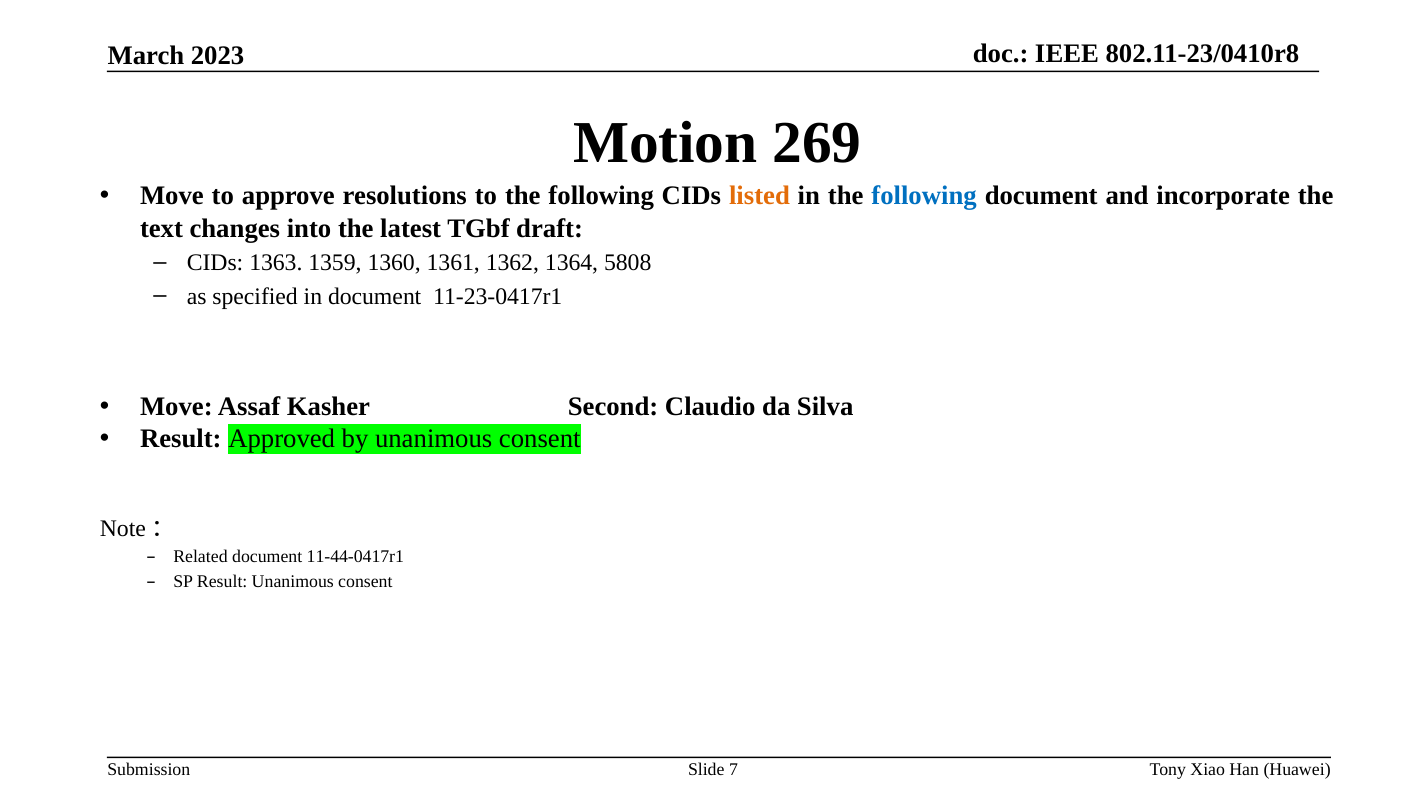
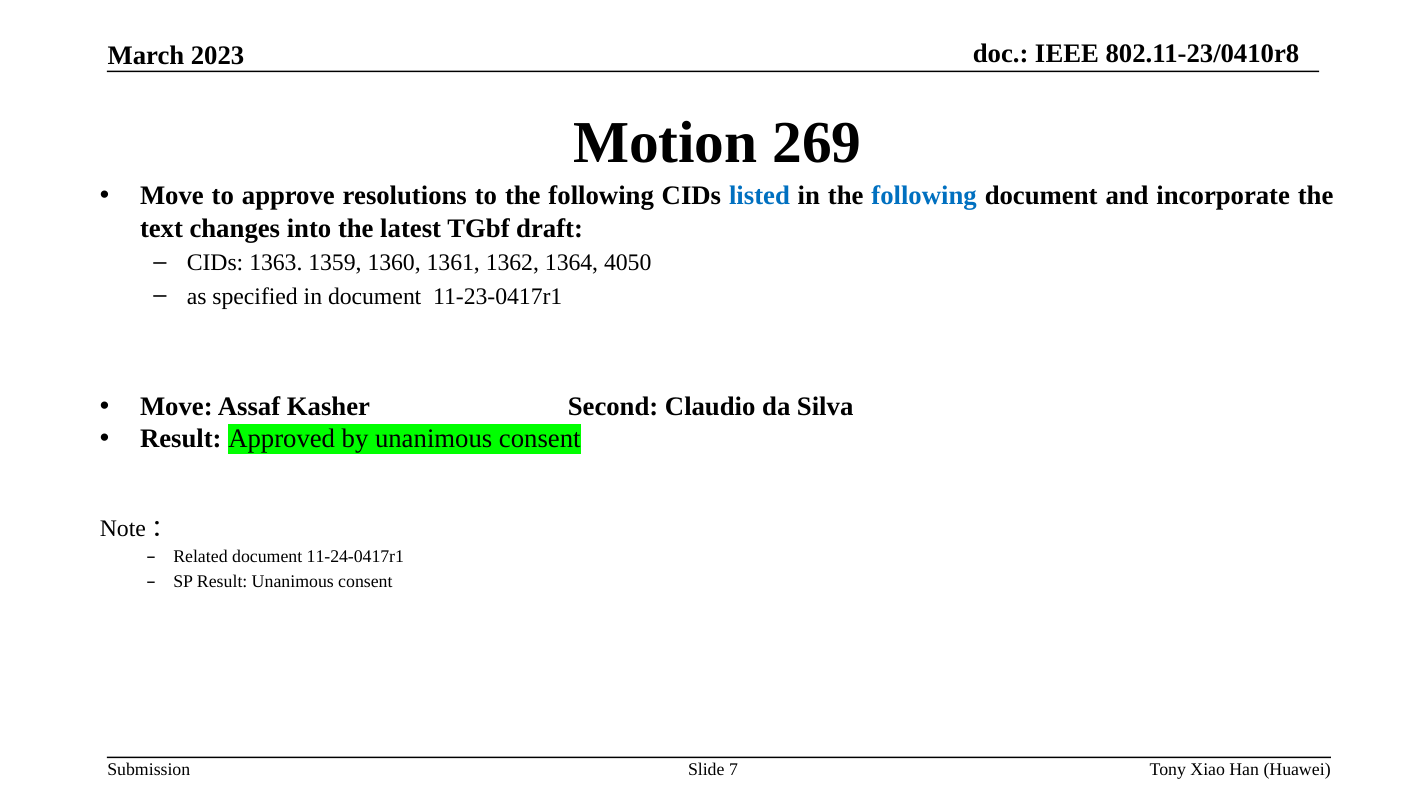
listed colour: orange -> blue (759, 196)
5808: 5808 -> 4050 (628, 263)
11-44-0417r1: 11-44-0417r1 -> 11-24-0417r1 (355, 557)
